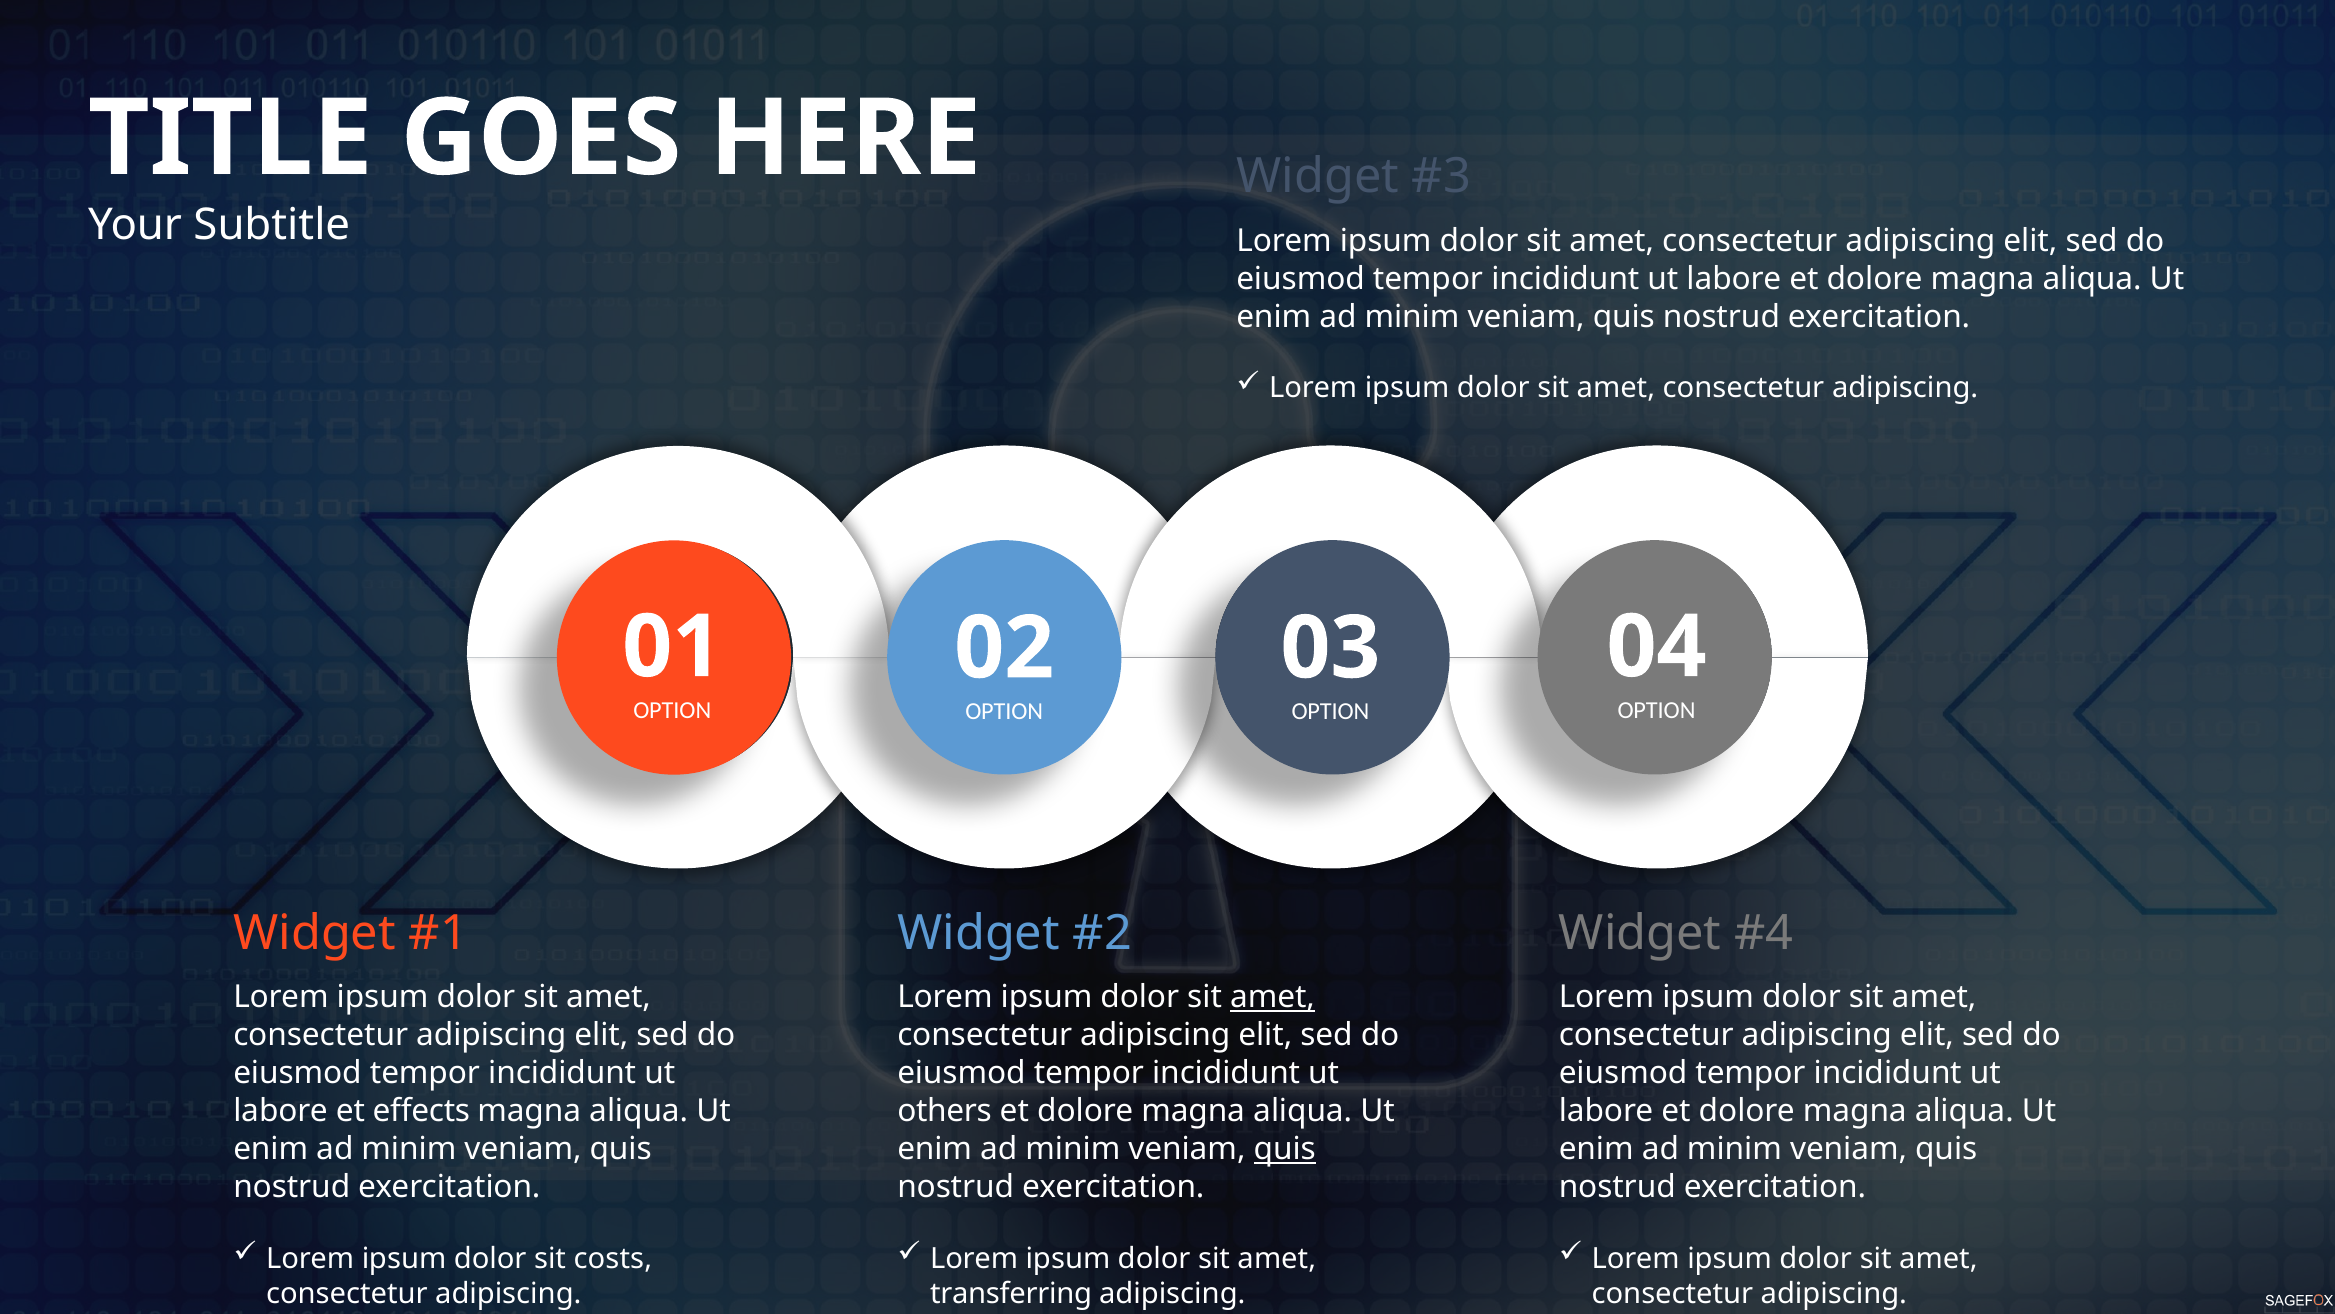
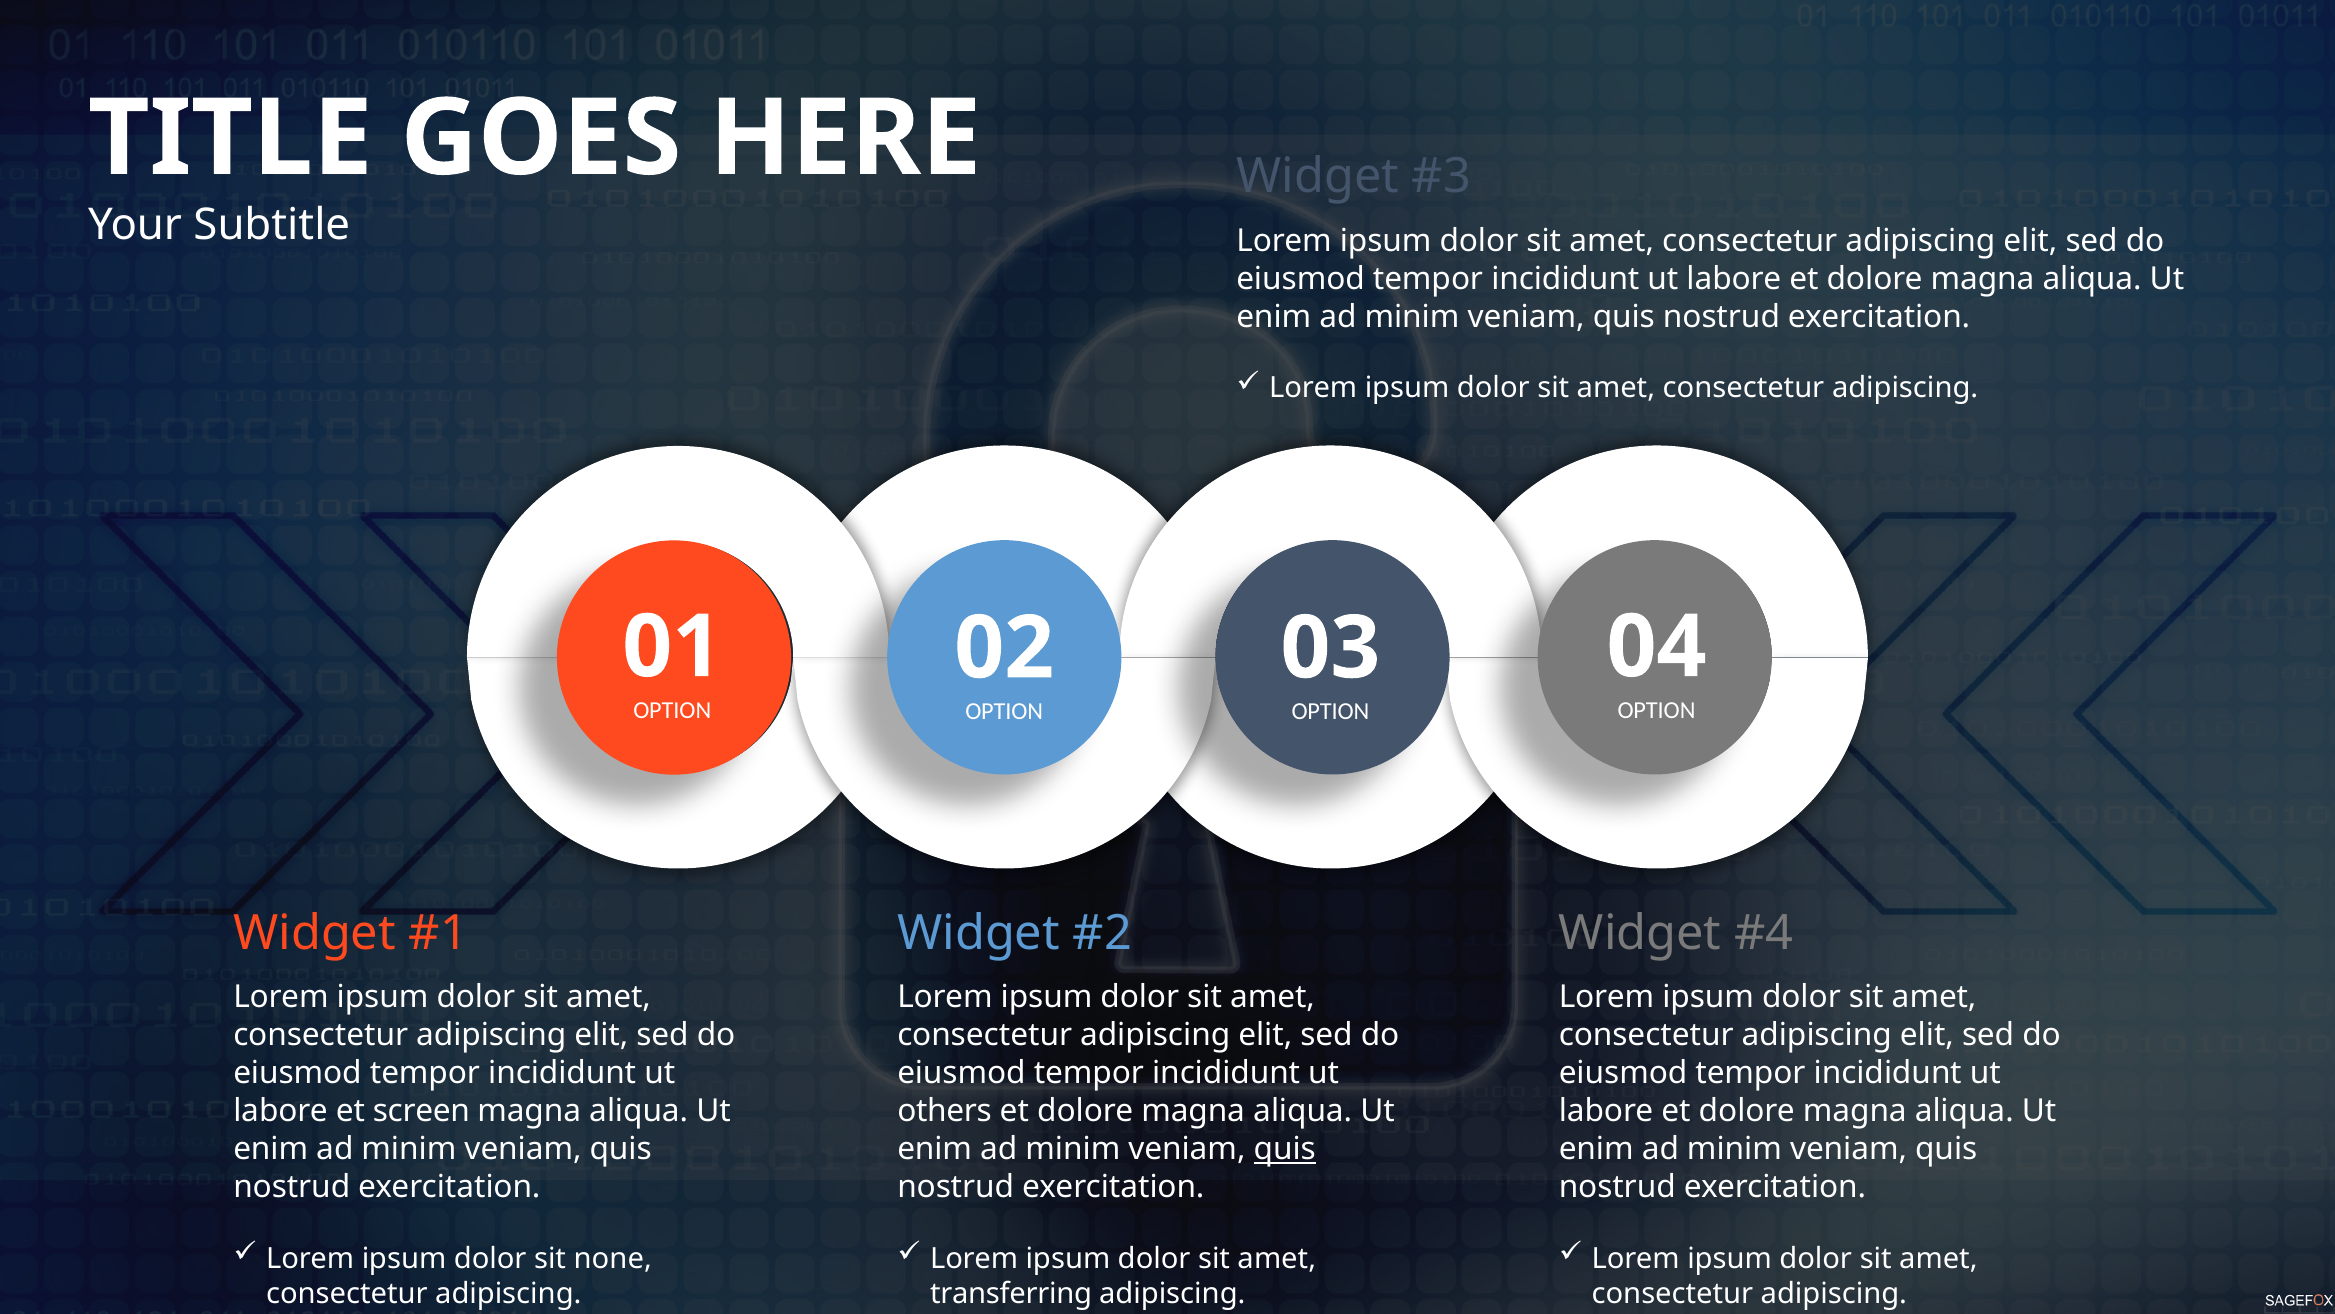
amet underline: present -> none (1273, 997)
effects: effects -> screen (421, 1111)
costs: costs -> none (613, 1258)
